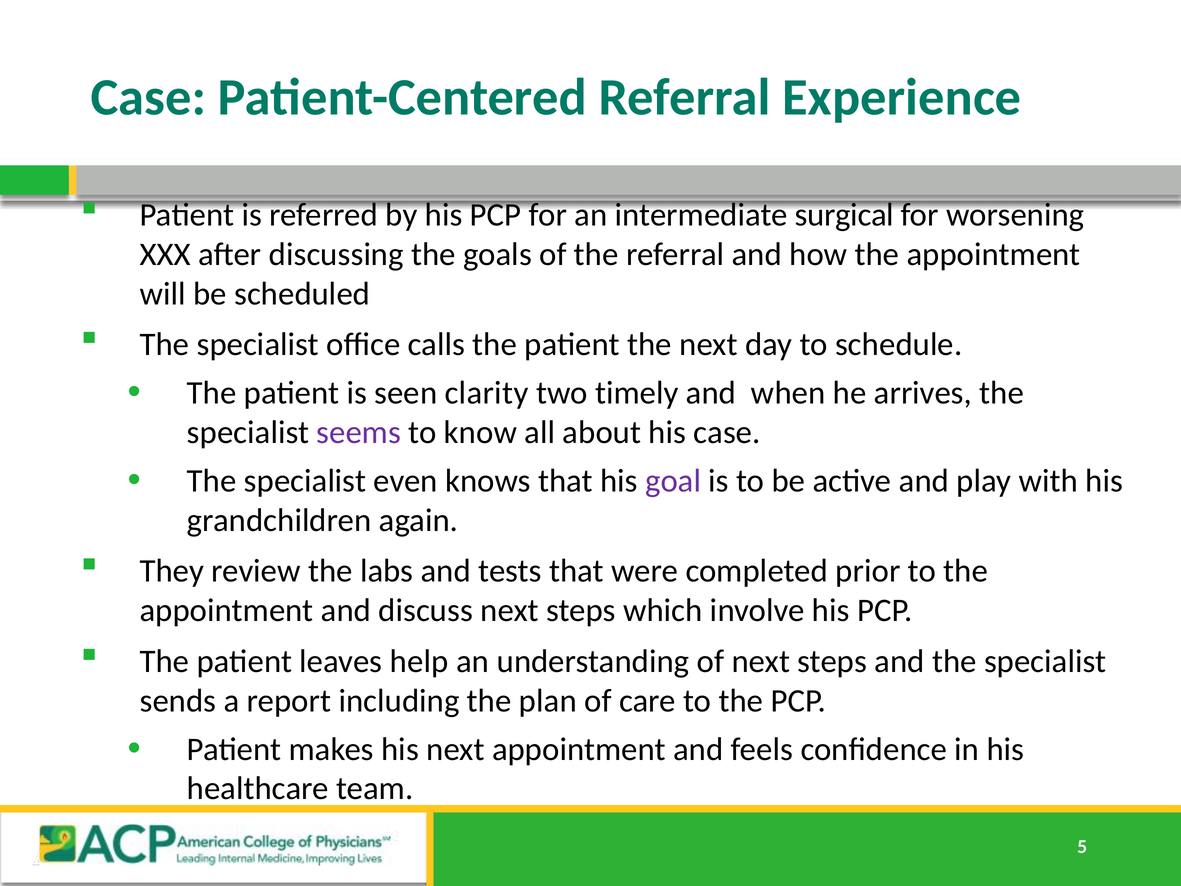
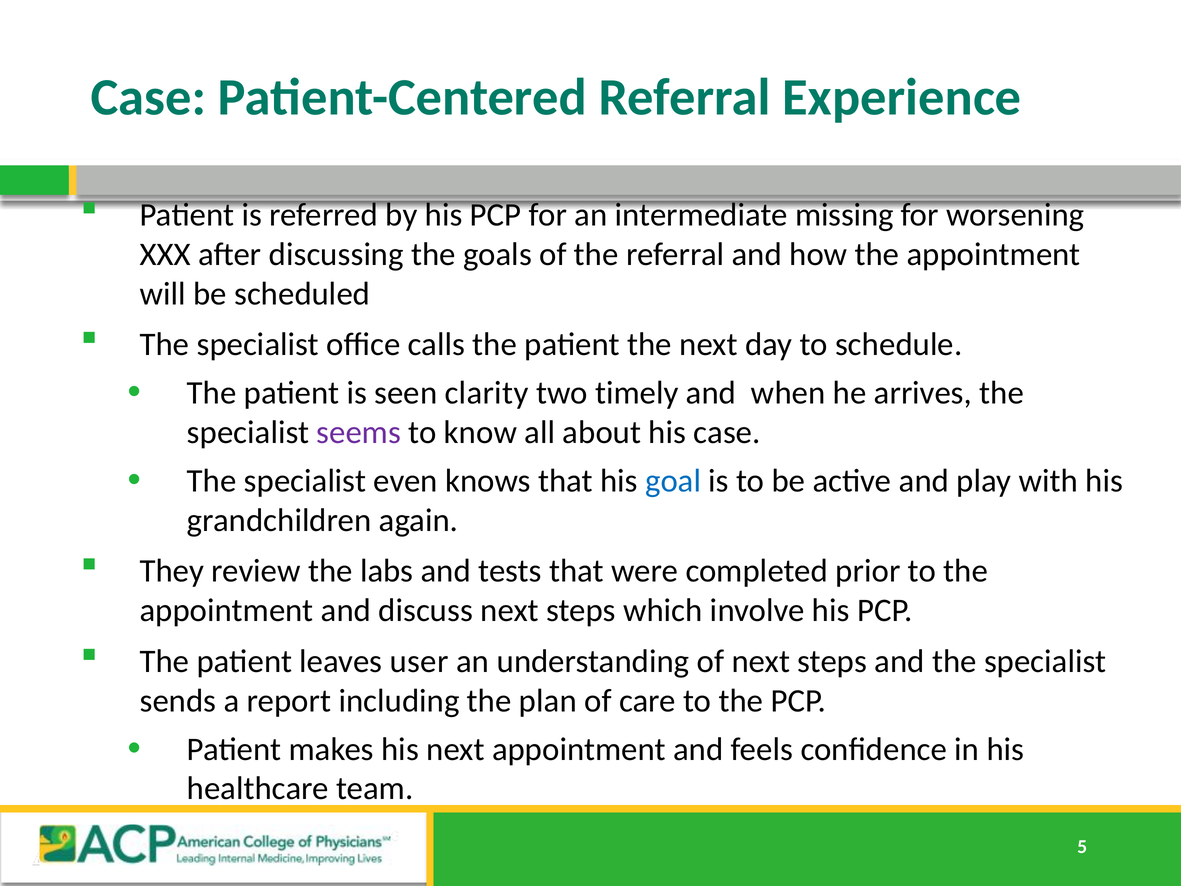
surgical: surgical -> missing (844, 215)
goal colour: purple -> blue (673, 481)
help: help -> user (419, 661)
